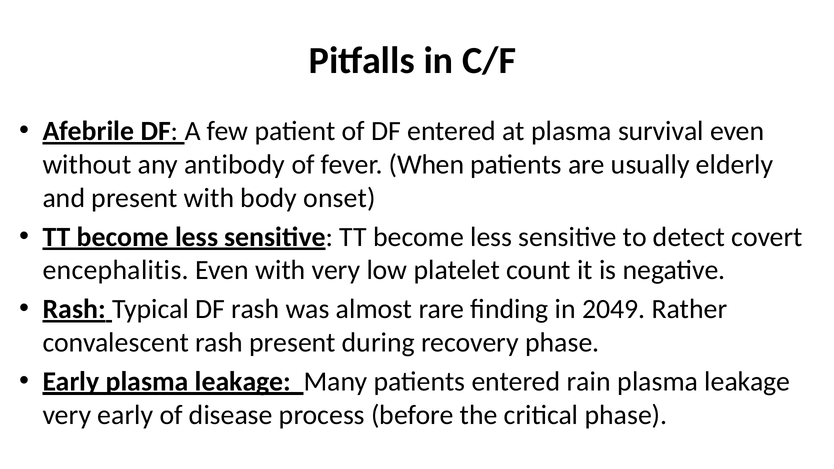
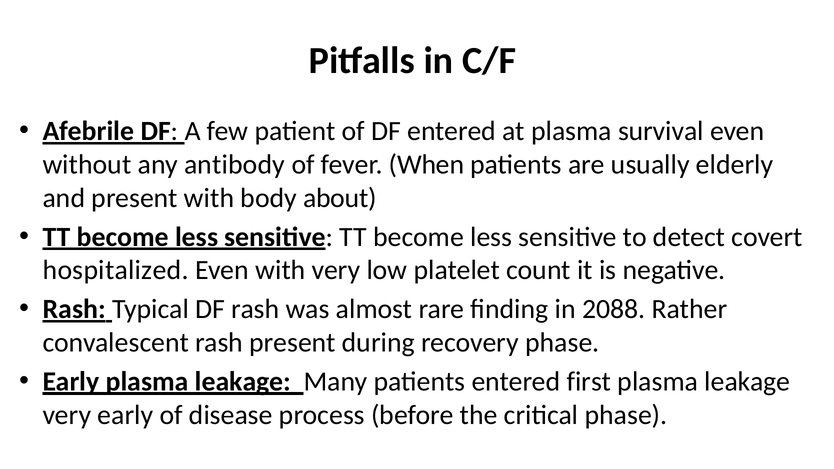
onset: onset -> about (340, 198)
encephalitis: encephalitis -> hospitalized (116, 270)
2049: 2049 -> 2088 (614, 309)
rain: rain -> first (589, 382)
